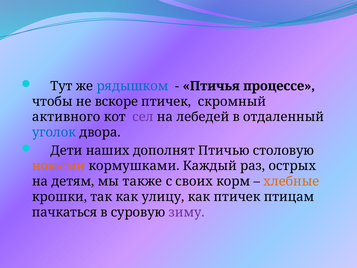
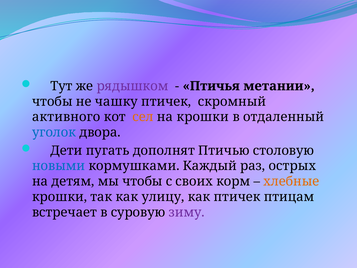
рядышком colour: blue -> purple (132, 86)
процессе: процессе -> метании (279, 86)
вскоре: вскоре -> чашку (116, 101)
сел colour: purple -> orange (143, 117)
на лебедей: лебедей -> крошки (203, 117)
наших: наших -> пугать (108, 150)
новыми colour: orange -> blue (59, 166)
мы также: также -> чтобы (142, 181)
пачкаться: пачкаться -> встречает (65, 212)
